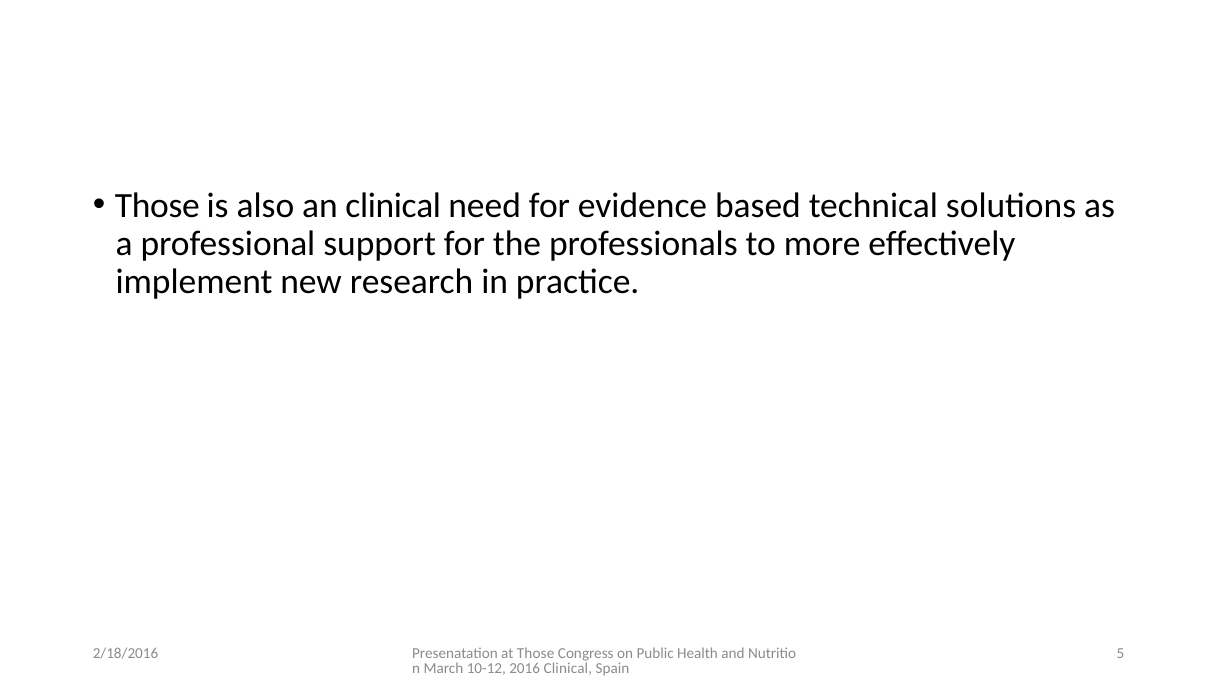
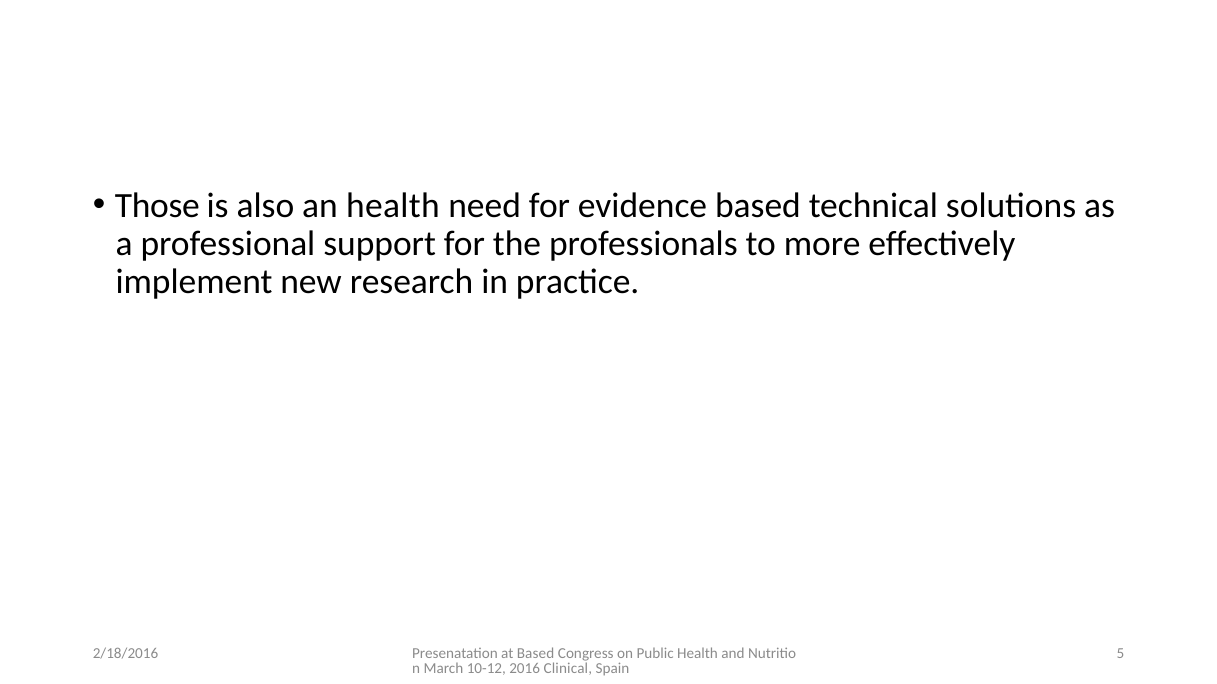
an clinical: clinical -> health (393, 206)
at Those: Those -> Based (536, 654)
